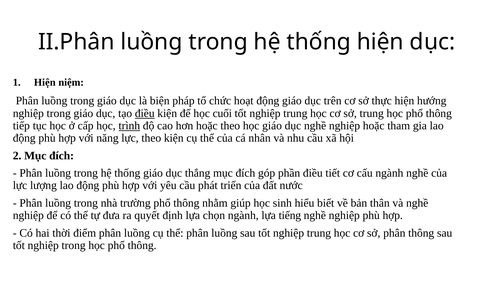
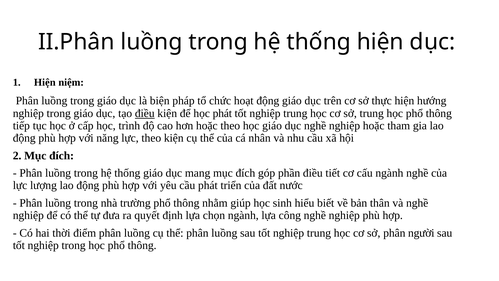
học cuối: cuối -> phát (222, 113)
trình underline: present -> none (129, 125)
thắng: thắng -> mang (198, 173)
tiếng: tiếng -> công (290, 215)
phân thông: thông -> người (421, 233)
